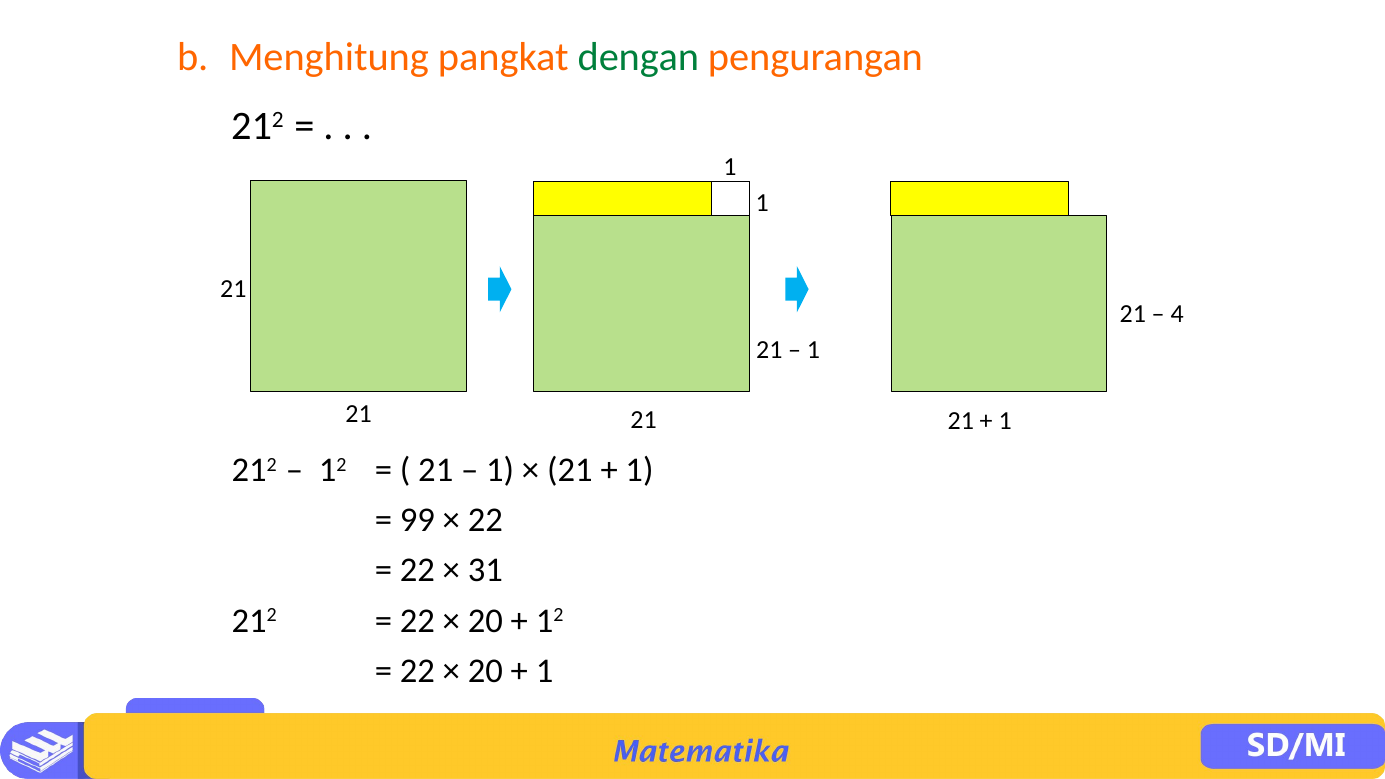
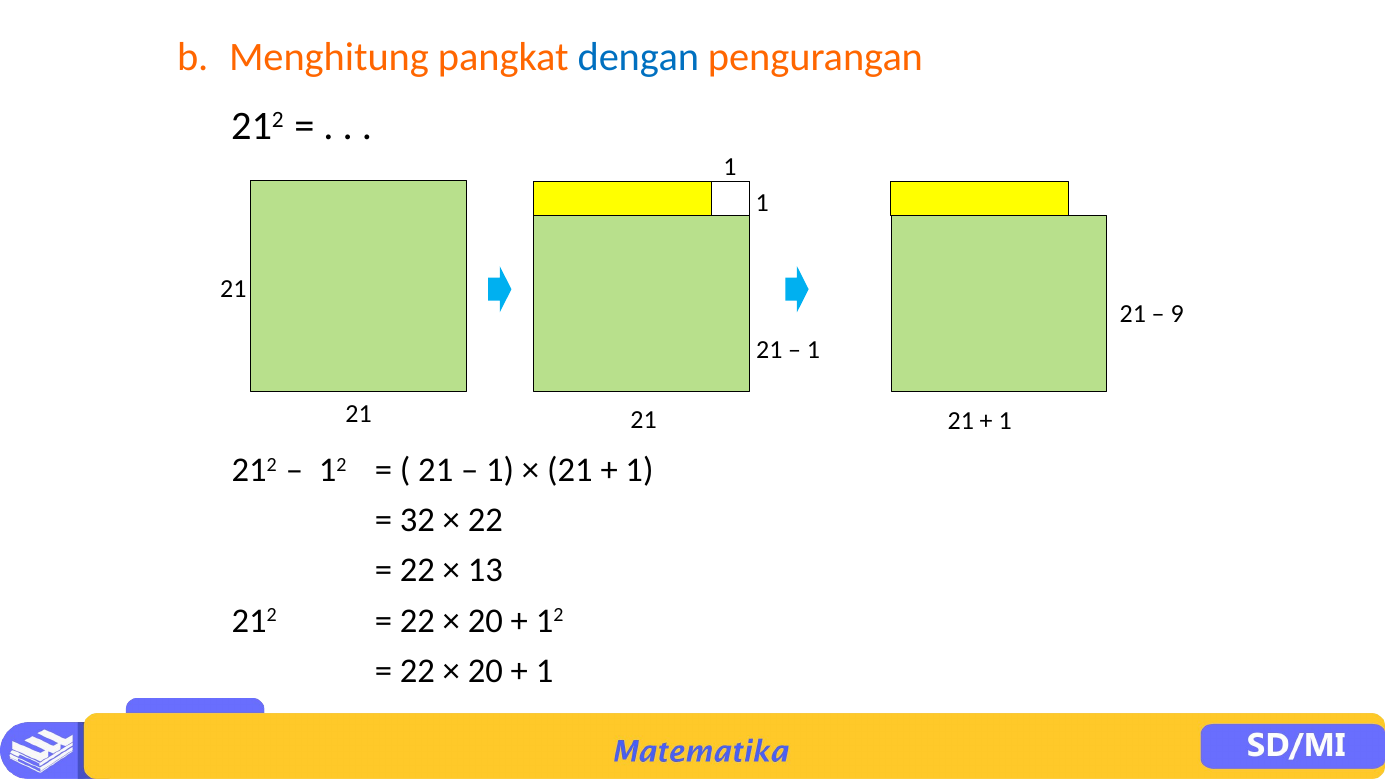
dengan colour: green -> blue (638, 57)
4: 4 -> 9 (1177, 314)
99: 99 -> 32 (417, 520)
31: 31 -> 13 (485, 570)
